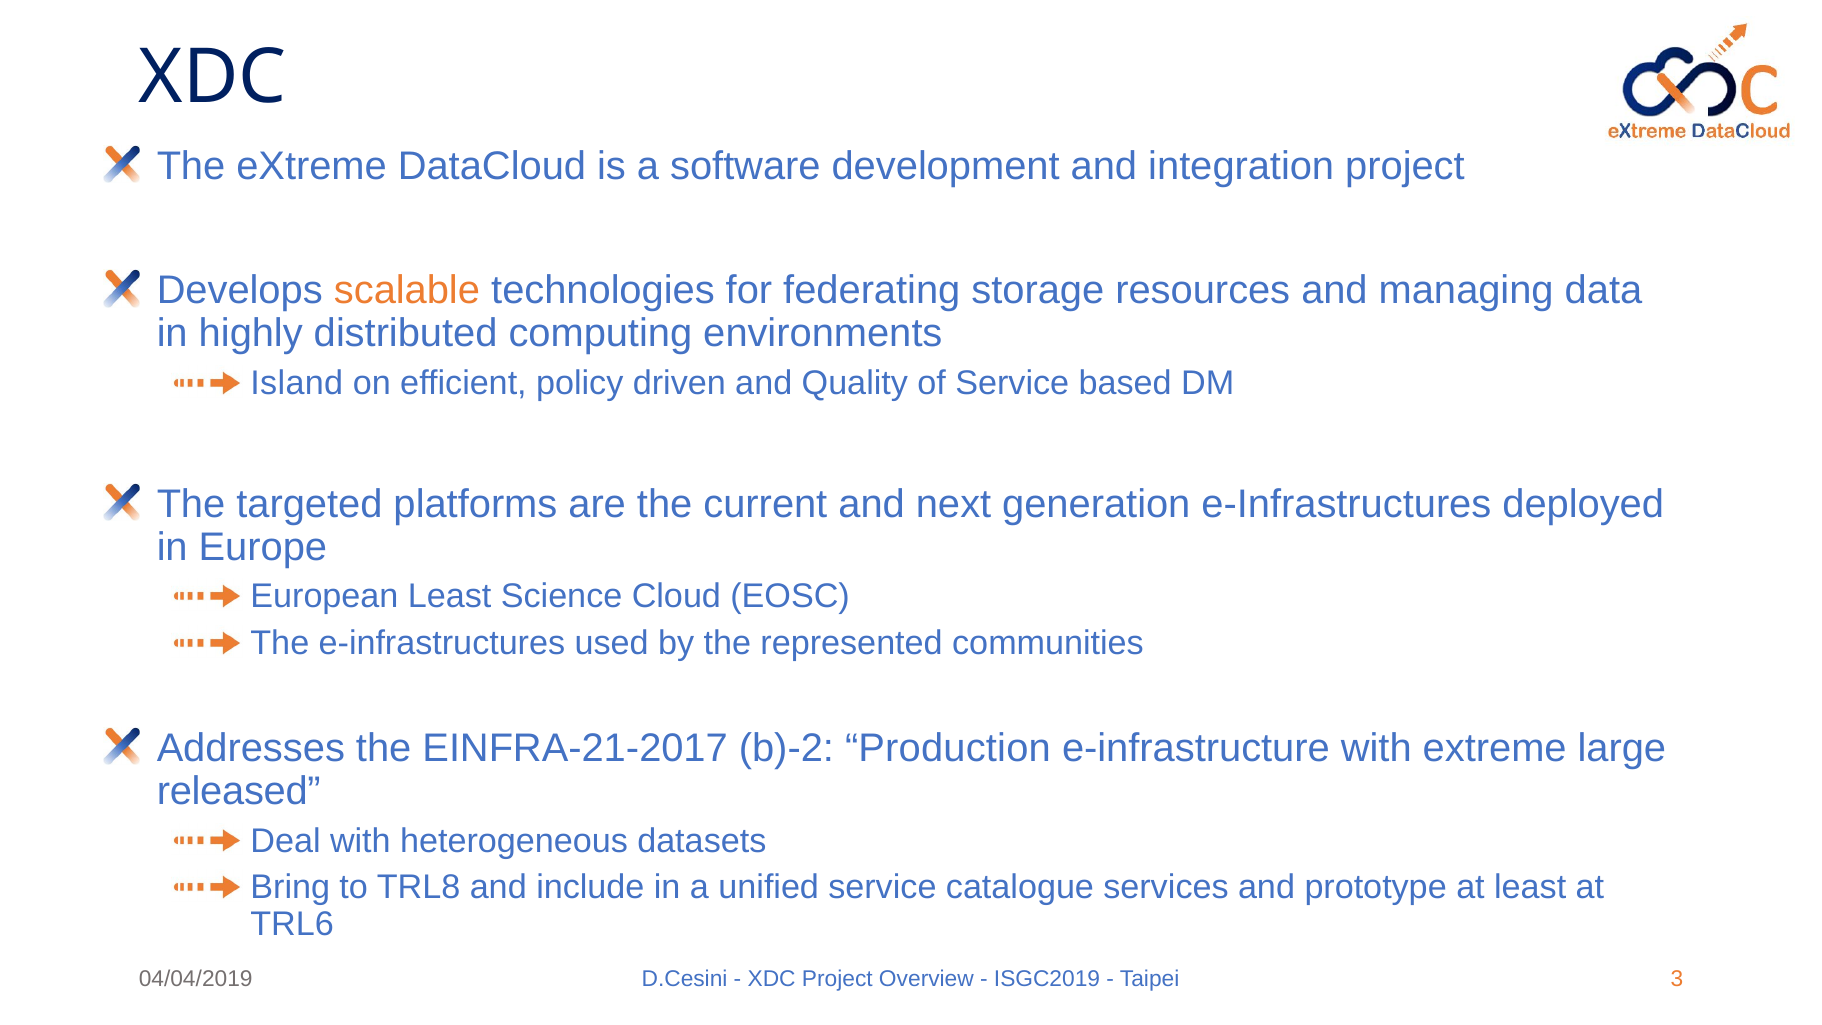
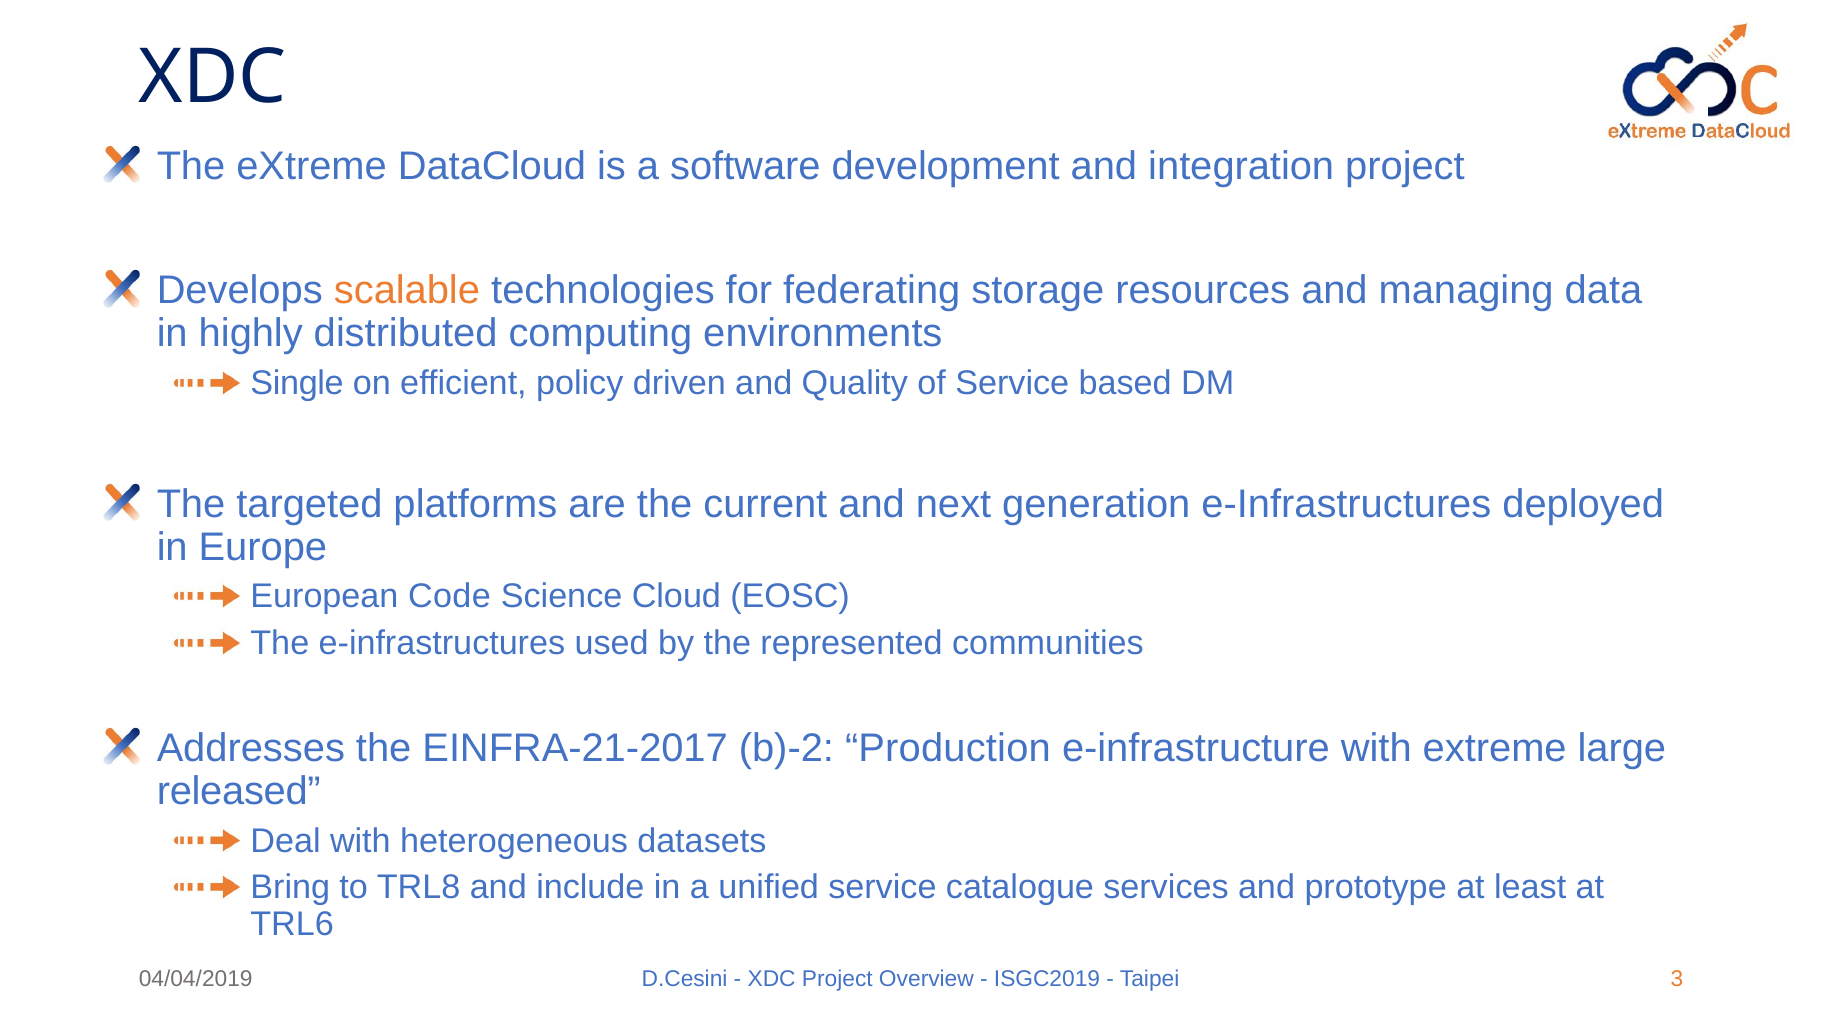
Island: Island -> Single (297, 383)
European Least: Least -> Code (449, 597)
